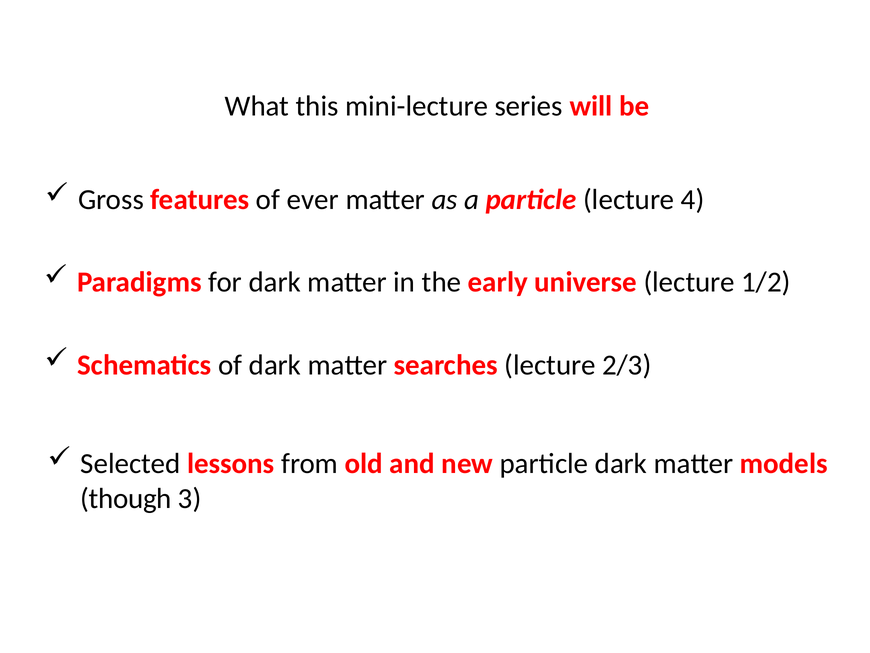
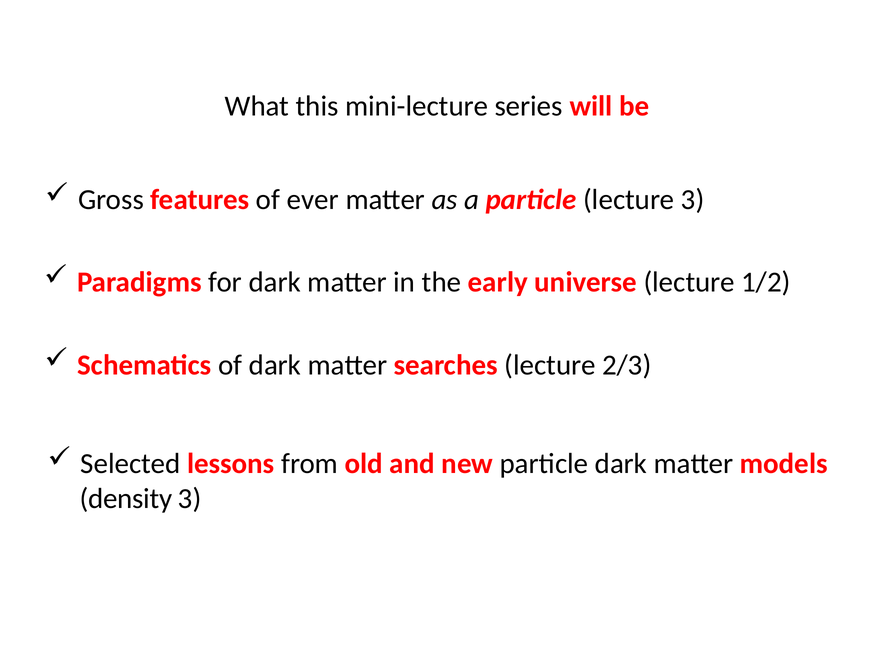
lecture 4: 4 -> 3 (693, 200)
though: though -> density (126, 498)
